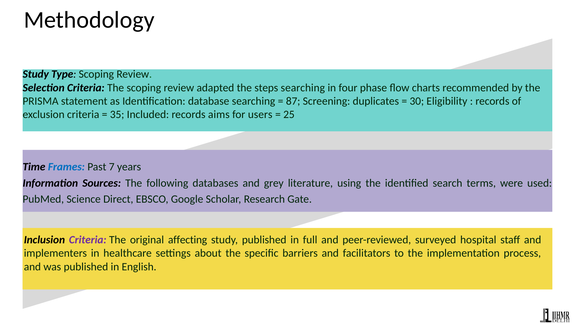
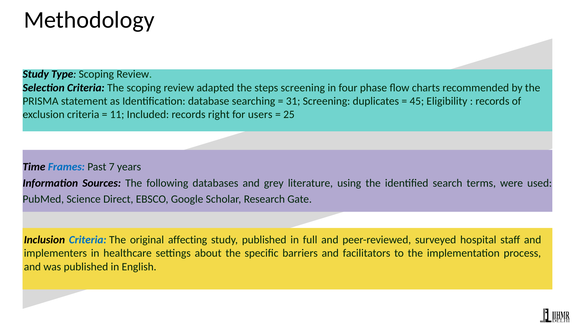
steps searching: searching -> screening (303, 87)
87: 87 -> 31 (293, 101)
30: 30 -> 45 (417, 101)
35: 35 -> 11 (117, 114)
aims: aims -> right (219, 114)
Criteria colour: purple -> blue (88, 239)
